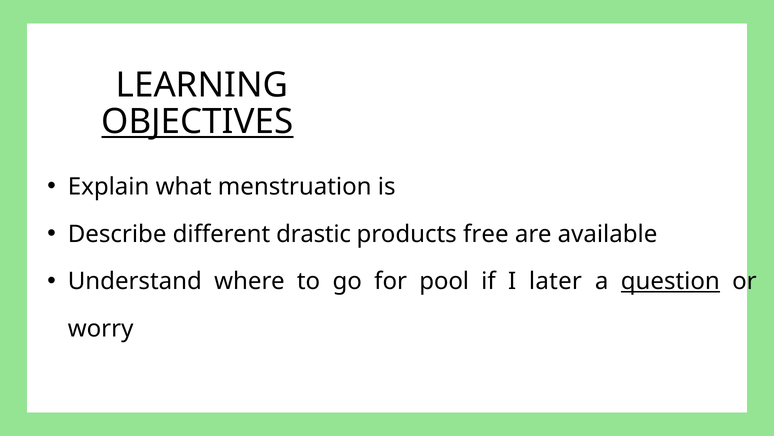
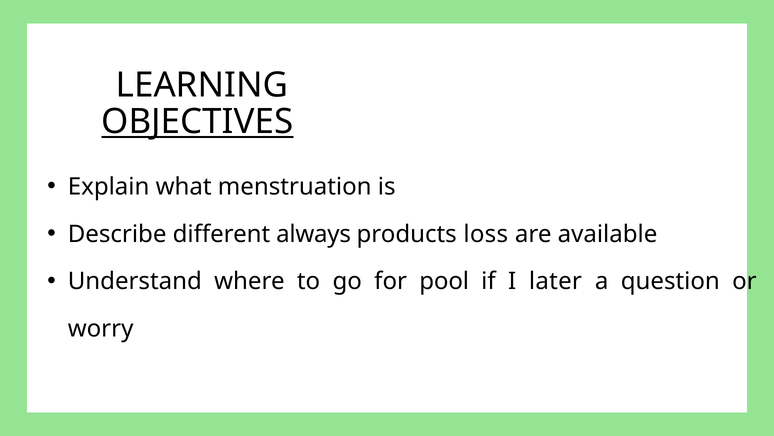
drastic: drastic -> always (314, 234)
free: free -> loss (486, 234)
question underline: present -> none (670, 281)
